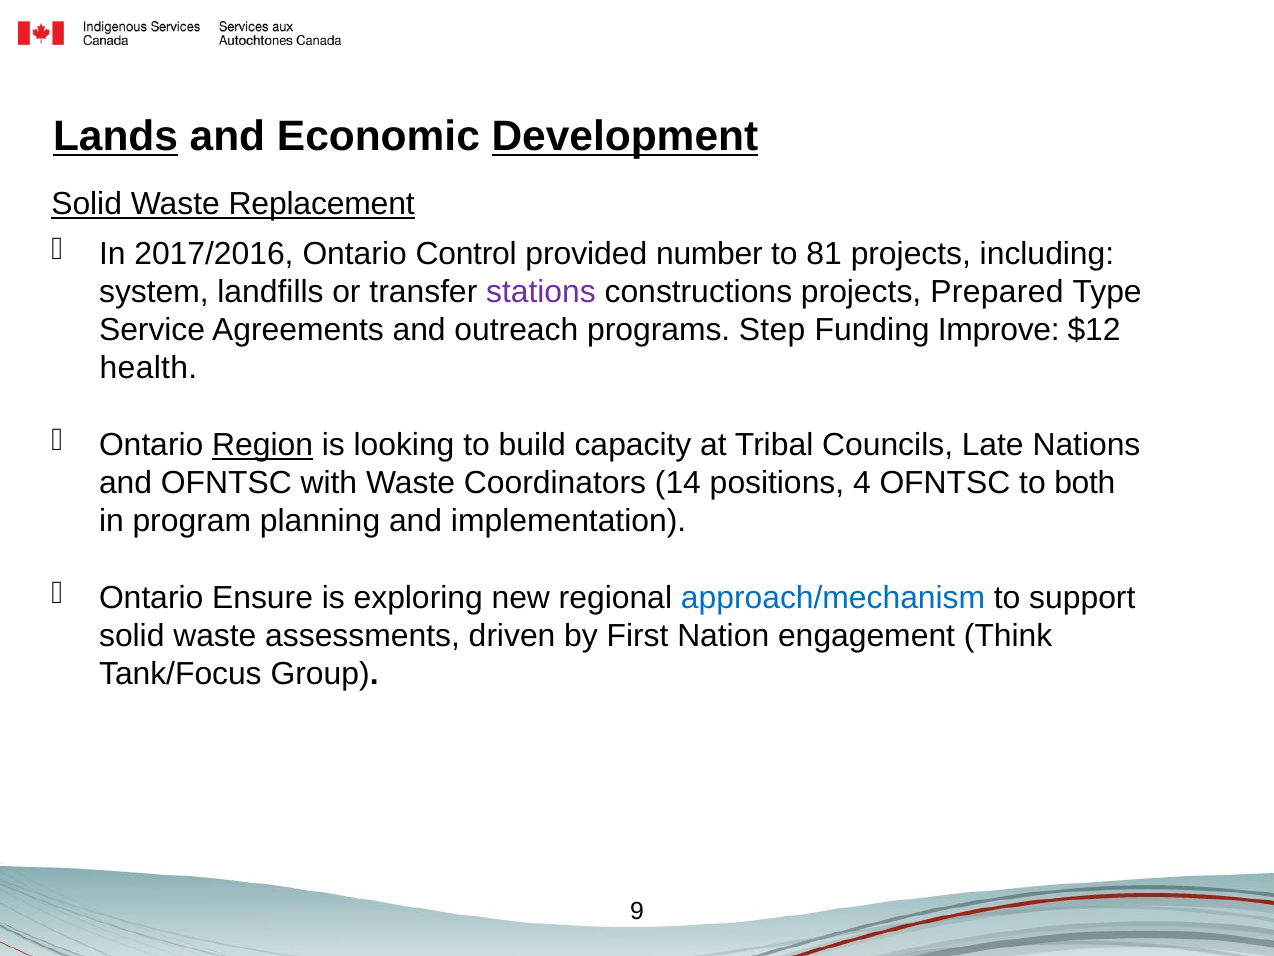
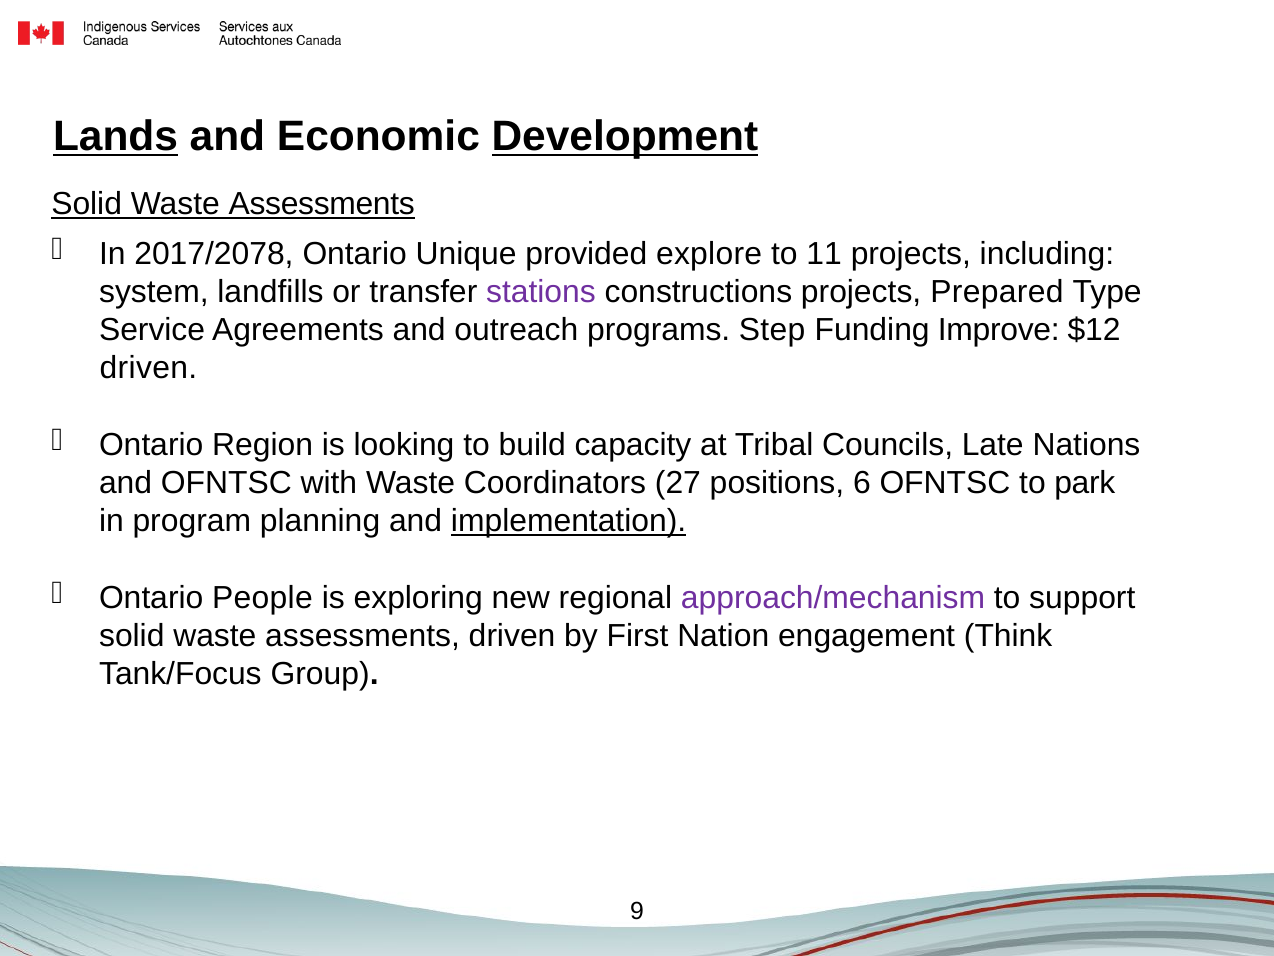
Replacement: Replacement -> Assessments (322, 204)
2017/2016: 2017/2016 -> 2017/2078 (214, 254)
Control: Control -> Unique (466, 254)
number: number -> explore (709, 254)
81: 81 -> 11 (824, 254)
health: health -> driven (148, 368)
Region underline: present -> none (263, 445)
14: 14 -> 27 (678, 483)
4: 4 -> 6 (862, 483)
both: both -> park (1085, 483)
implementation underline: none -> present (569, 521)
Ensure: Ensure -> People (262, 598)
approach/mechanism colour: blue -> purple (833, 598)
